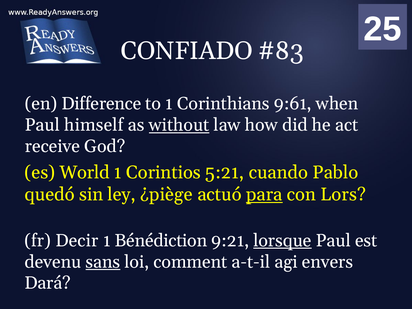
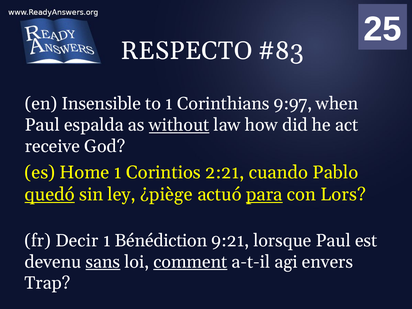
CONFIADO: CONFIADO -> RESPECTO (187, 51)
Difference: Difference -> Insensible (101, 104)
9:61: 9:61 -> 9:97 (293, 104)
himself: himself -> espalda (94, 125)
World: World -> Home (84, 173)
5:21: 5:21 -> 2:21 (225, 173)
quedó underline: none -> present (50, 195)
lorsque underline: present -> none (282, 241)
comment underline: none -> present (190, 262)
Dará: Dará -> Trap (47, 283)
